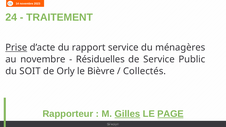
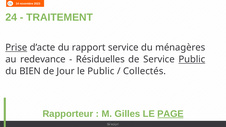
au novembre: novembre -> redevance (43, 59)
Public underline: none -> present (192, 59)
SOIT: SOIT -> BIEN (30, 71)
Orly: Orly -> Jour (66, 71)
le Bièvre: Bièvre -> Public (101, 71)
Gilles underline: present -> none (127, 114)
